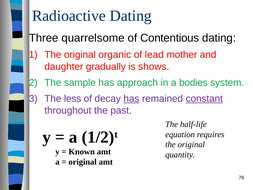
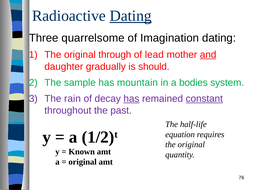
Dating underline: none -> present (131, 16)
Contentious: Contentious -> Imagination (170, 38)
organic: organic -> through (115, 55)
and underline: none -> present (208, 55)
shows: shows -> should (154, 66)
approach: approach -> mountain (137, 83)
less: less -> rain (72, 99)
